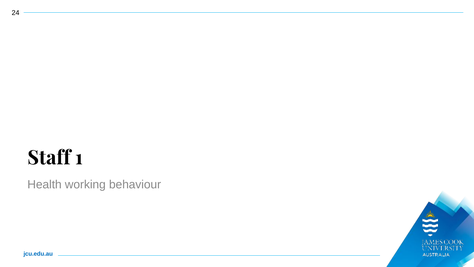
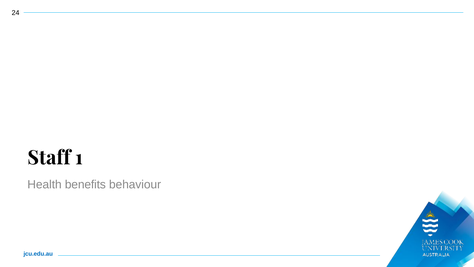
working: working -> benefits (85, 184)
